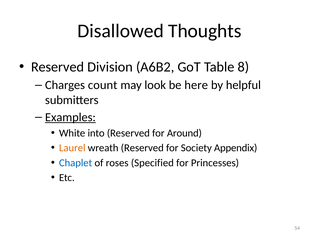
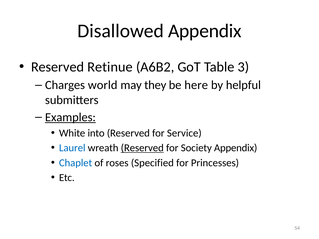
Disallowed Thoughts: Thoughts -> Appendix (205, 31)
Division: Division -> Retinue (110, 67)
8: 8 -> 3 (243, 67)
count: count -> world (103, 85)
look: look -> they (155, 85)
Around: Around -> Service (184, 133)
Laurel colour: orange -> blue (72, 148)
Reserved underline: none -> present (142, 148)
